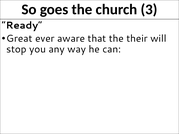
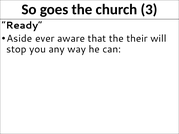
Great: Great -> Aside (19, 39)
